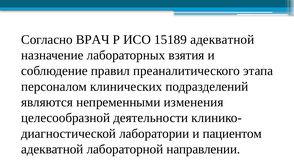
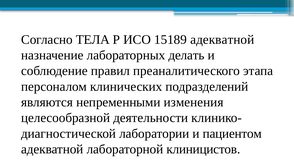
ВРАЧ: ВРАЧ -> ТЕЛА (93, 40)
взятия: взятия -> делать (186, 55)
направлении: направлении -> клиницистов (203, 150)
